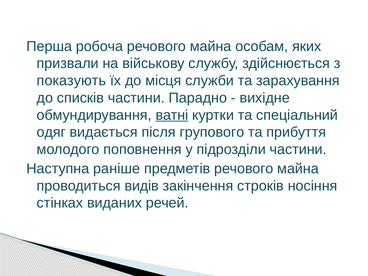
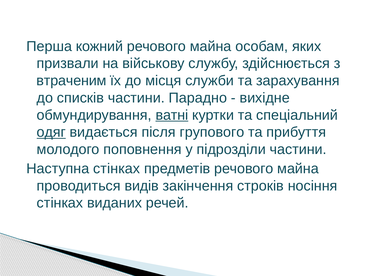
робоча: робоча -> кожний (99, 46)
показують: показують -> втраченим (71, 81)
одяг underline: none -> present (51, 132)
Наступна раніше: раніше -> стінках (117, 169)
